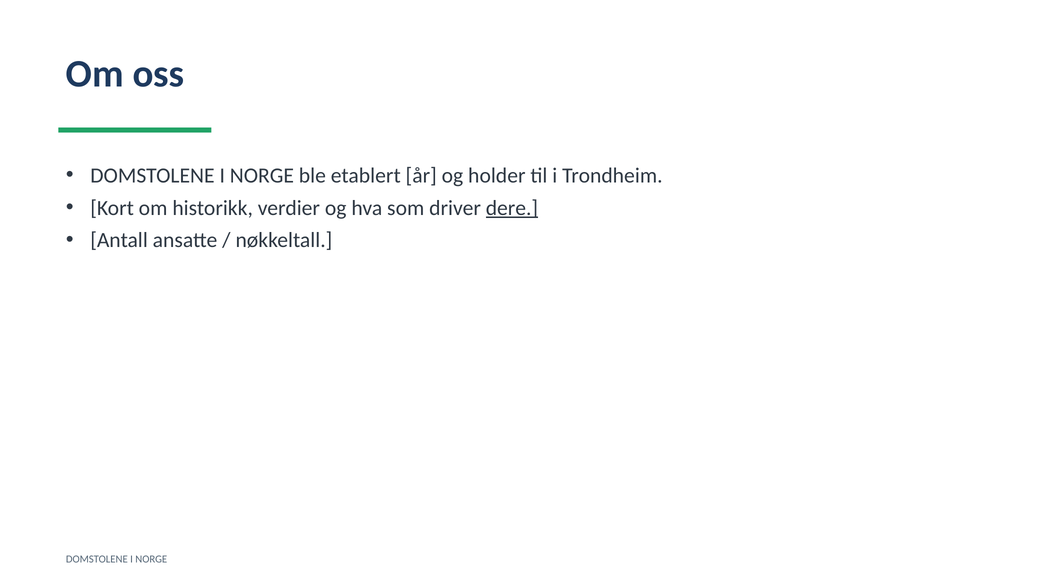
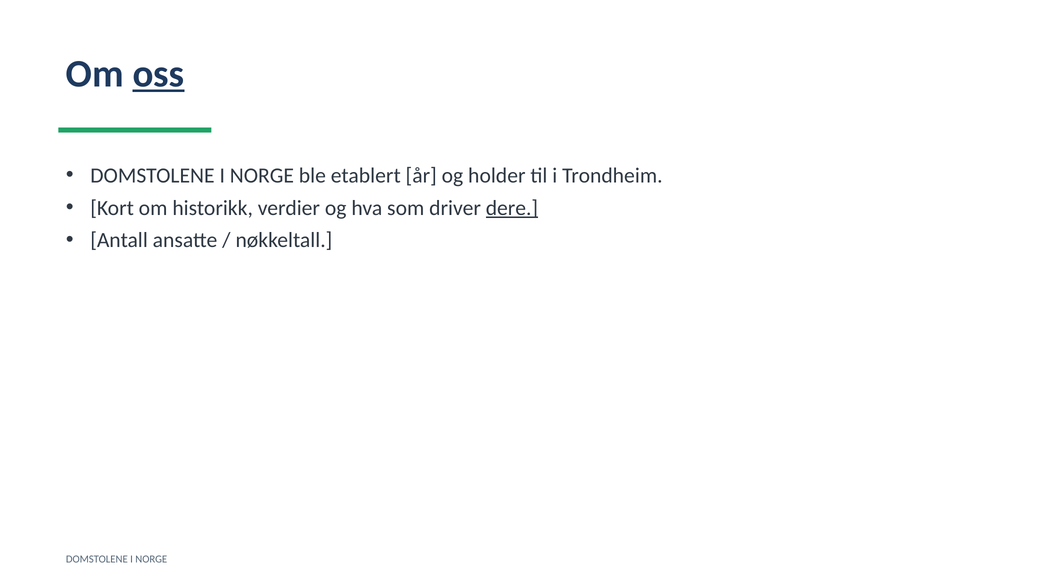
oss underline: none -> present (158, 74)
